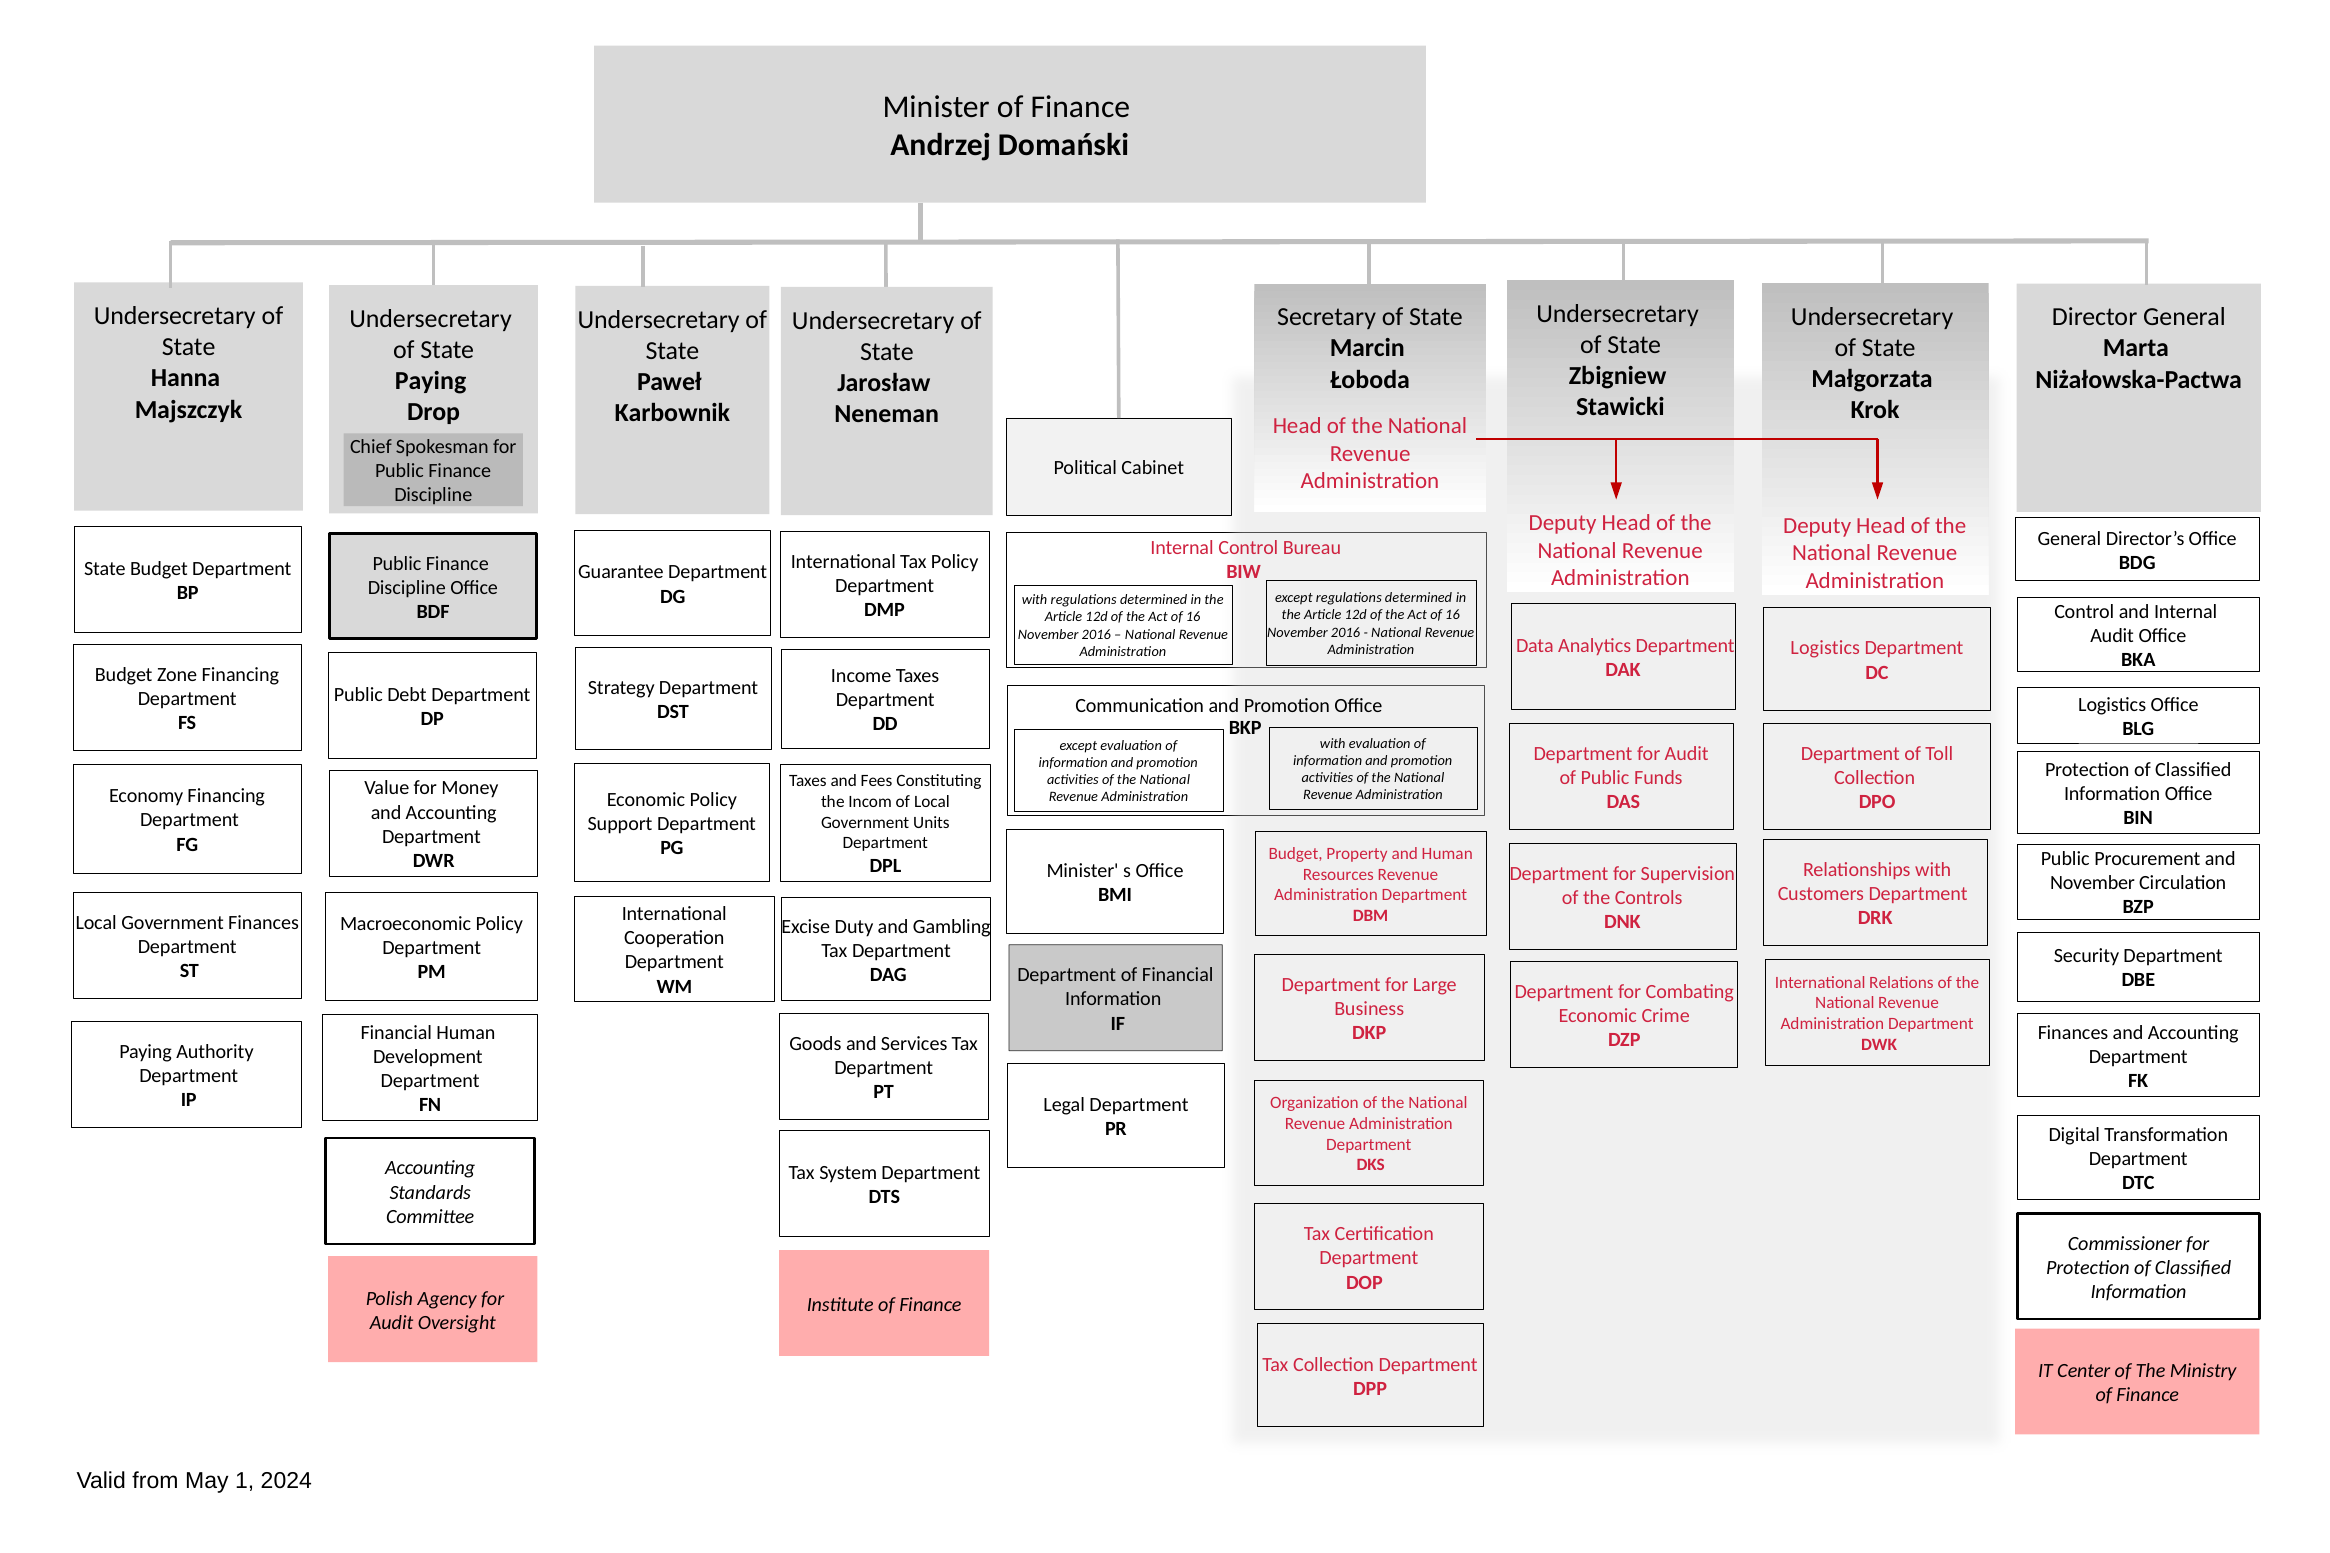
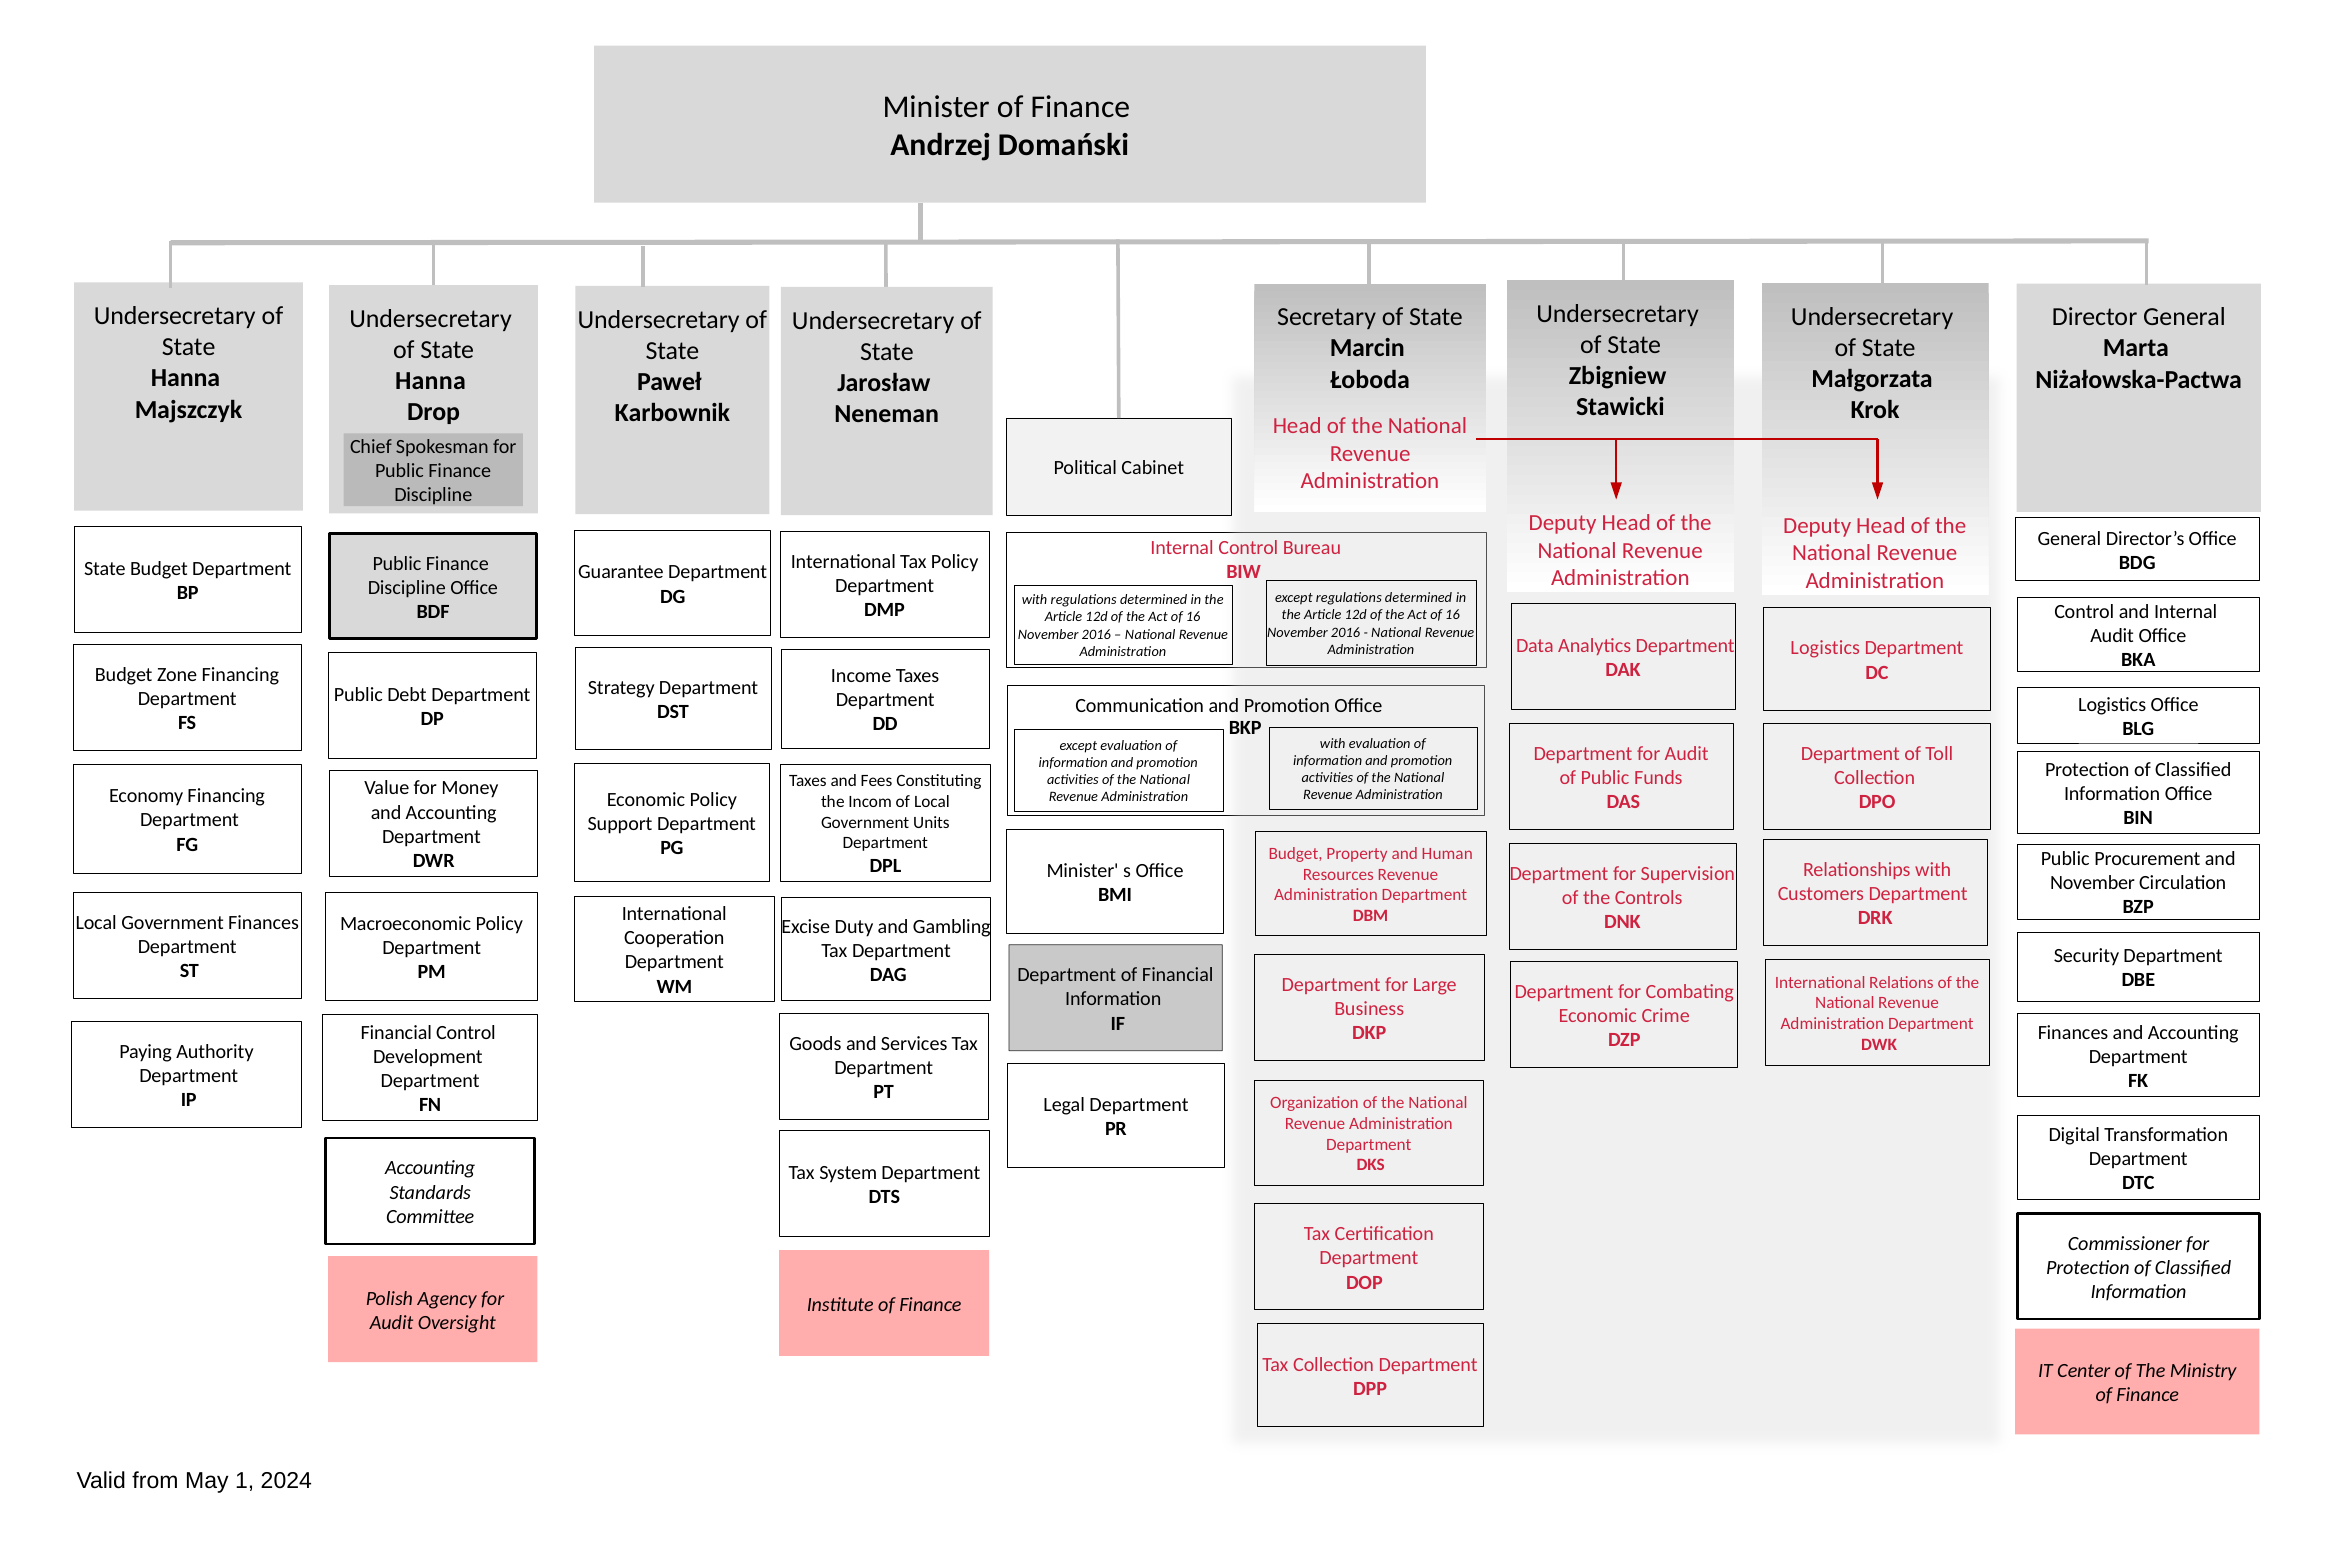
Paying: Paying -> Hanna (430, 381)
Financial Human: Human -> Control (466, 1033)
